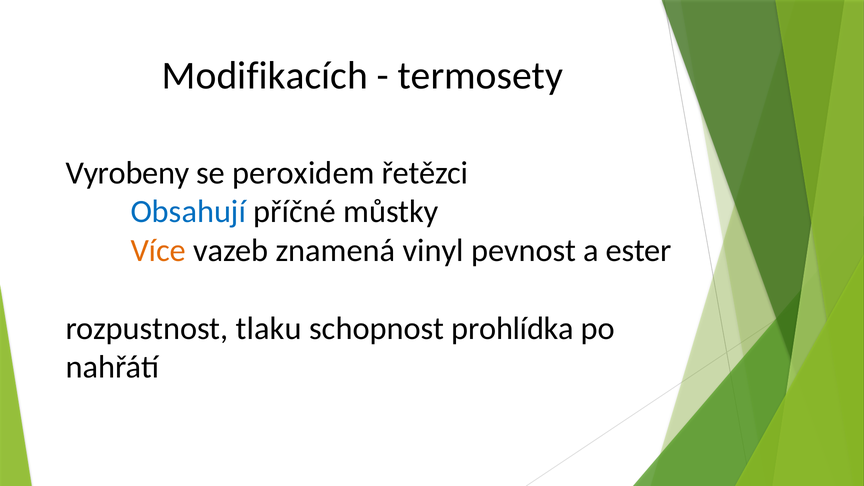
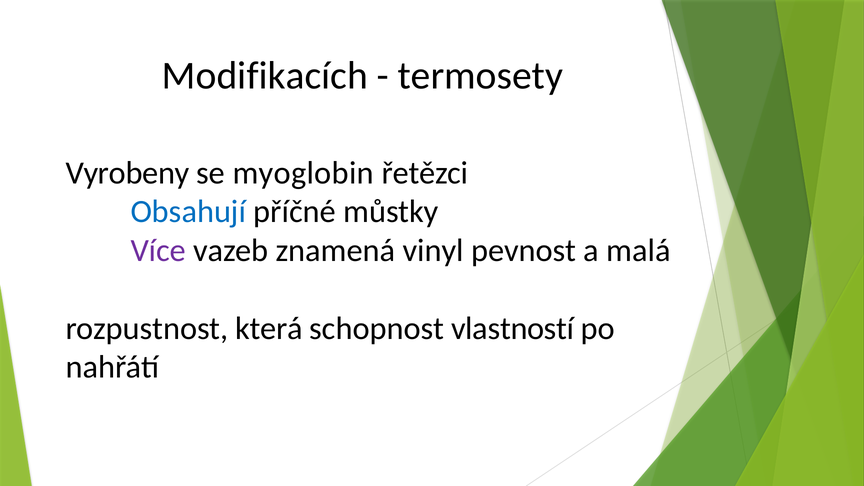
peroxidem: peroxidem -> myoglobin (303, 173)
Více colour: orange -> purple (158, 251)
ester: ester -> malá (638, 251)
tlaku: tlaku -> která (269, 328)
prohlídka: prohlídka -> vlastností (513, 328)
